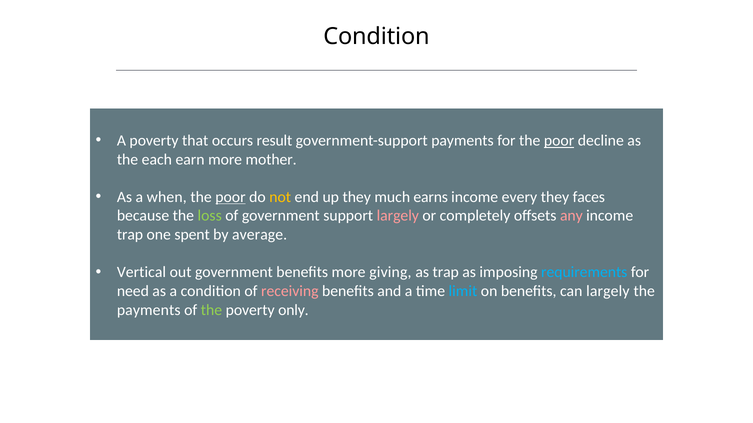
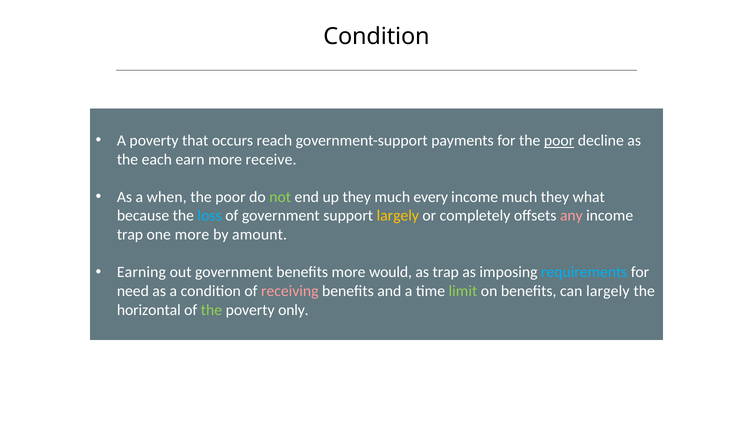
result: result -> reach (274, 141)
mother: mother -> receive (271, 160)
poor underline: present -> none (230, 197)
not colour: yellow -> light green (280, 197)
earns: earns -> every (431, 197)
income every: every -> much (520, 197)
faces: faces -> what (589, 197)
loss colour: light green -> light blue (210, 216)
largely colour: pink -> yellow (398, 216)
one spent: spent -> more (192, 235)
average: average -> amount (260, 235)
Vertical: Vertical -> Earning (141, 273)
giving: giving -> would (391, 273)
limit colour: light blue -> light green (463, 291)
payments: payments -> horizontal (149, 310)
